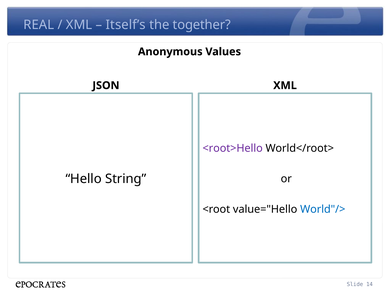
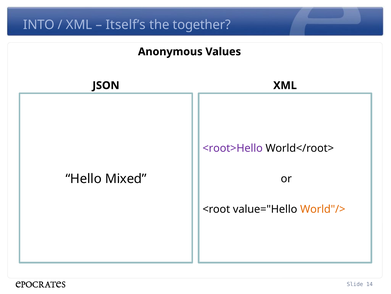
REAL: REAL -> INTO (39, 25)
String: String -> Mixed (126, 178)
World"/> colour: blue -> orange (323, 209)
